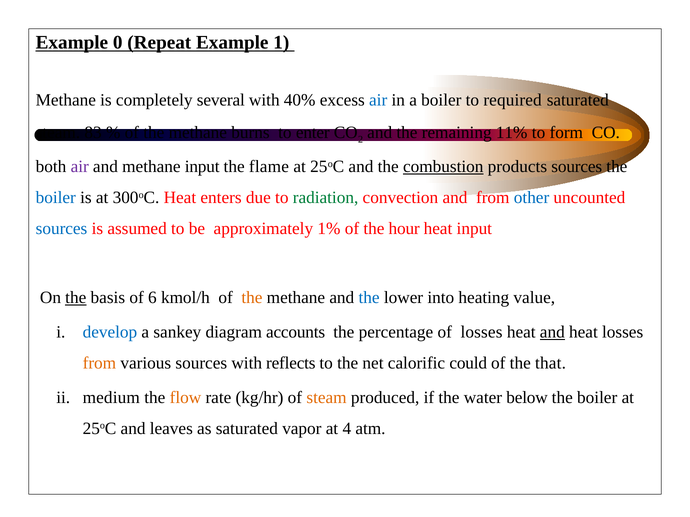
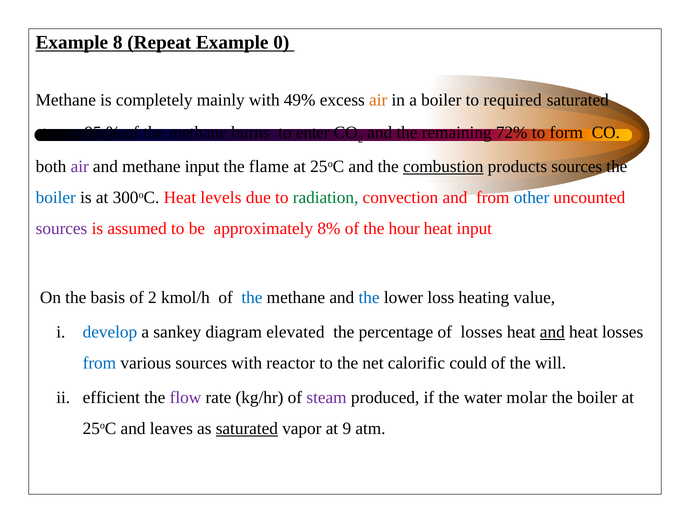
0: 0 -> 8 (118, 42)
1: 1 -> 0 (281, 42)
several: several -> mainly (221, 100)
40%: 40% -> 49% (300, 100)
air colour: blue -> orange (378, 100)
83: 83 -> 95 (93, 133)
11%: 11% -> 72% (512, 133)
enters: enters -> levels (221, 198)
sources colour: blue -> purple (62, 229)
1%: 1% -> 8% (329, 229)
the underline: present -> none (76, 298)
of 6: 6 -> 2 (152, 298)
the colour: orange -> blue (252, 298)
into: into -> loss (441, 298)
accounts: accounts -> elevated (295, 332)
from colour: orange -> blue (99, 363)
reflects: reflects -> reactor (291, 363)
that: that -> will (551, 363)
medium: medium -> efficient (111, 398)
flow colour: orange -> purple (185, 398)
steam colour: orange -> purple (327, 398)
below: below -> molar (527, 398)
saturated underline: none -> present (247, 429)
4: 4 -> 9 (347, 429)
